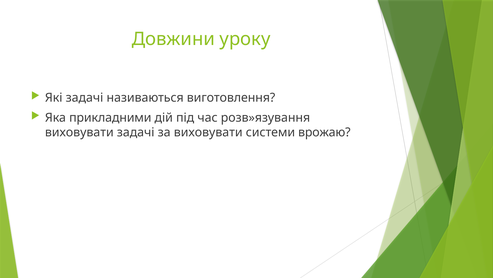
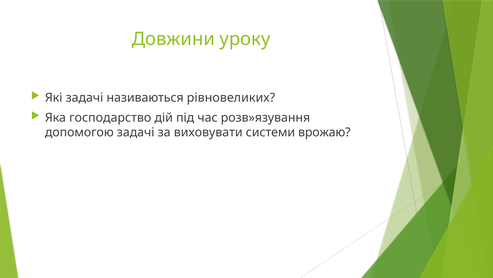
виготовлення: виготовлення -> рівновеликих (231, 97)
прикладними: прикладними -> господарство (110, 117)
виховувати: виховувати -> допомогою (79, 132)
